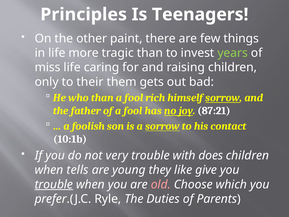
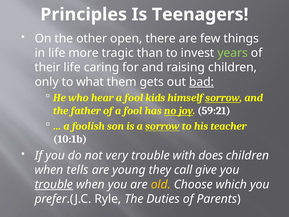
paint: paint -> open (126, 38)
miss: miss -> their (48, 67)
their: their -> what (90, 82)
bad underline: none -> present (202, 82)
who than: than -> hear (102, 98)
rich: rich -> kids (155, 98)
87:21: 87:21 -> 59:21 (214, 111)
contact: contact -> teacher (228, 126)
like: like -> call (183, 170)
old colour: pink -> yellow (161, 184)
